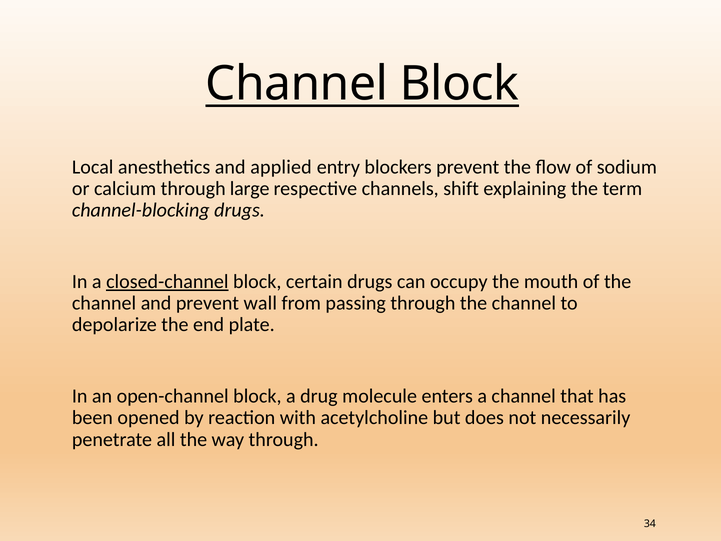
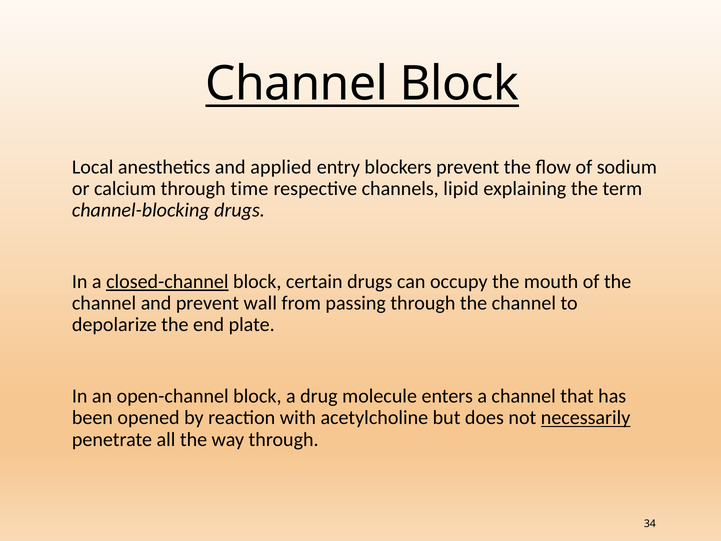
large: large -> time (249, 189)
shift: shift -> lipid (461, 189)
necessarily underline: none -> present (586, 418)
